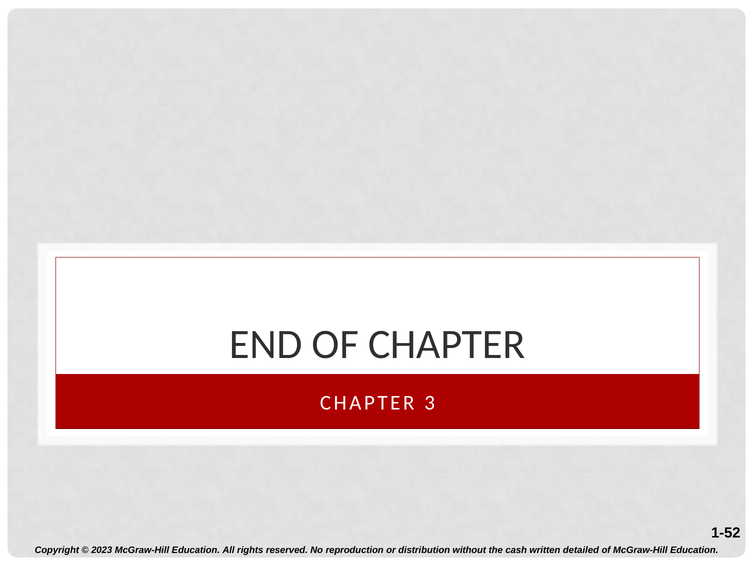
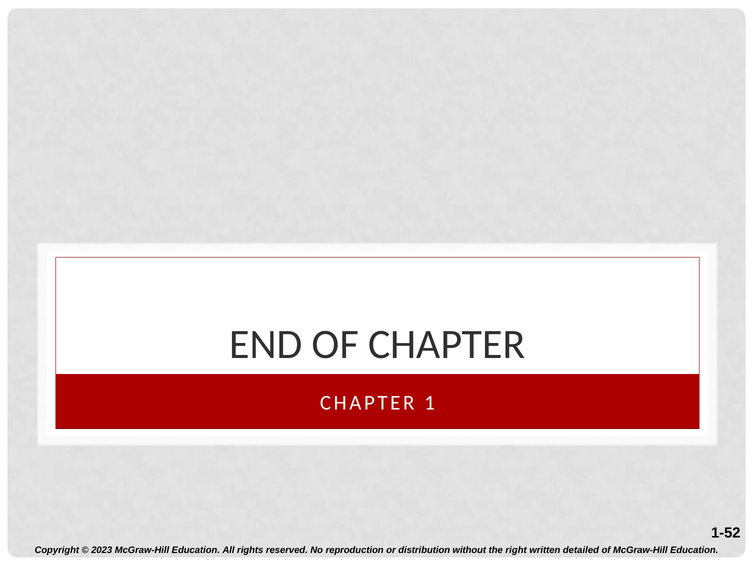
3: 3 -> 1 (430, 402)
cash: cash -> right (516, 550)
